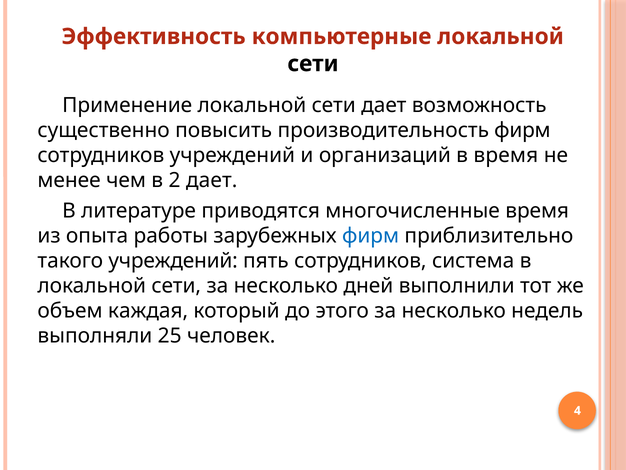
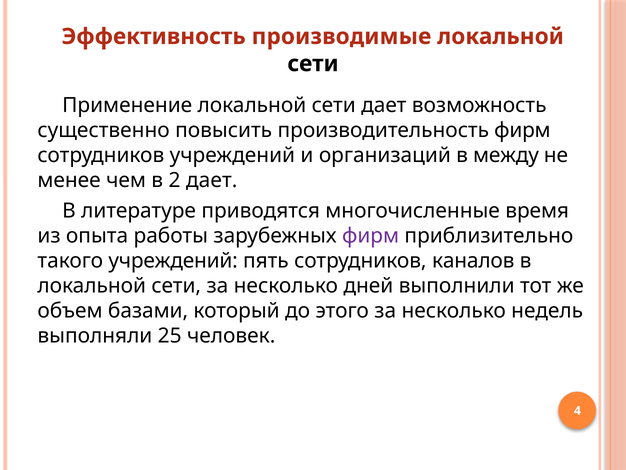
компьютерные: компьютерные -> производимые (341, 37)
в время: время -> между (506, 155)
фирм colour: blue -> purple (371, 236)
система: система -> каналов (473, 261)
каждая: каждая -> базами (148, 311)
